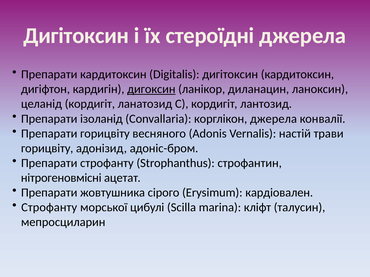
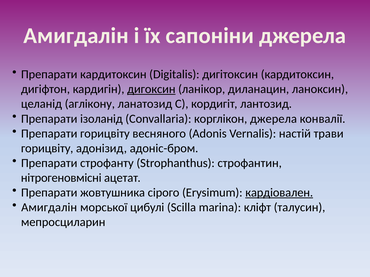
Дигітоксин: Дигітоксин -> Амигдалін (76, 36)
стероїдні: стероїдні -> сапоніни (210, 36)
целанід кордигіт: кордигіт -> аглікону (90, 104)
кардіовален underline: none -> present (279, 193)
Строфанту: Строфанту -> Амигдалін (49, 208)
